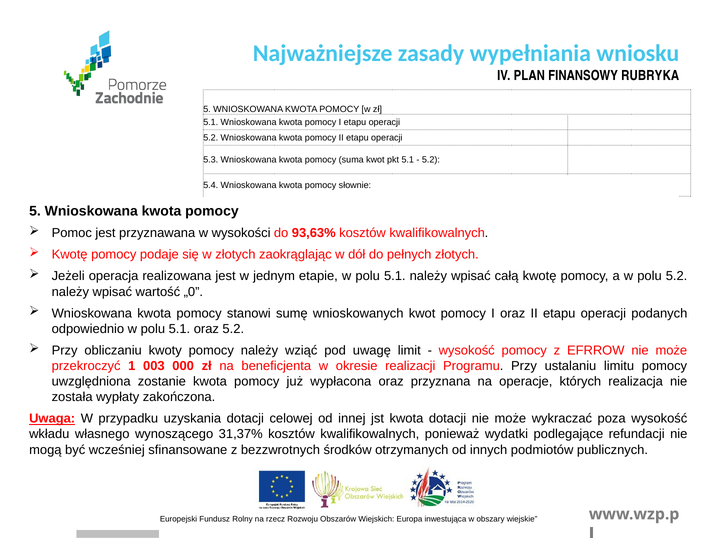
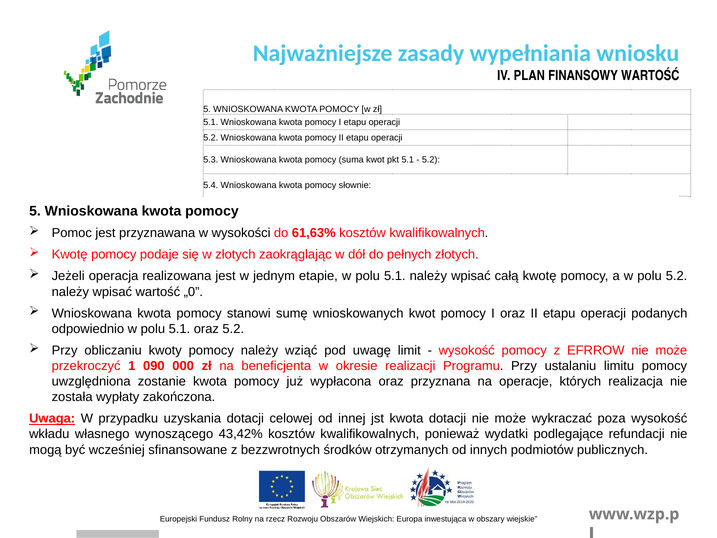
FINANSOWY RUBRYKA: RUBRYKA -> WARTOŚĆ (650, 75)
93,63%: 93,63% -> 61,63% (314, 233)
003: 003 -> 090 (154, 366)
31,37%: 31,37% -> 43,42% (241, 434)
